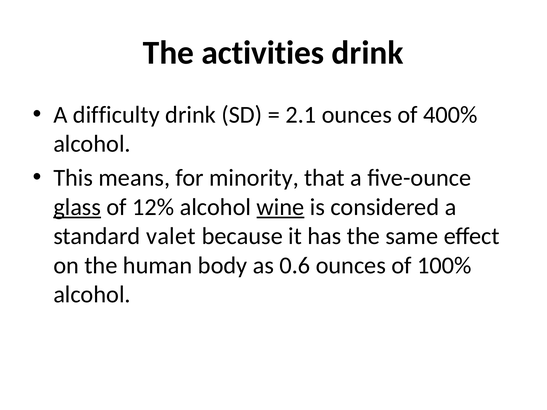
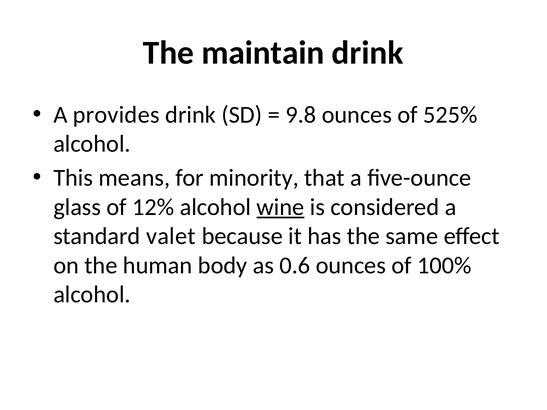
activities: activities -> maintain (263, 53)
difficulty: difficulty -> provides (116, 115)
2.1: 2.1 -> 9.8 (301, 115)
400%: 400% -> 525% (450, 115)
glass underline: present -> none (77, 207)
